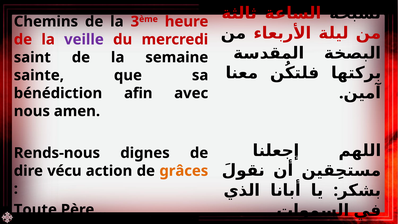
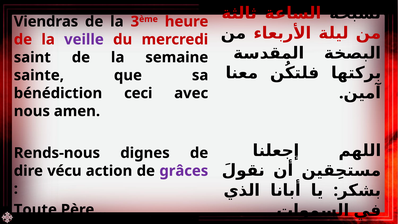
Chemins: Chemins -> Viendras (46, 22)
afin: afin -> ceci (138, 93)
grâces colour: orange -> purple (184, 171)
